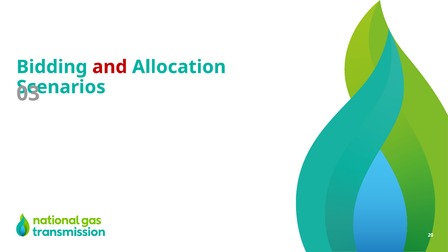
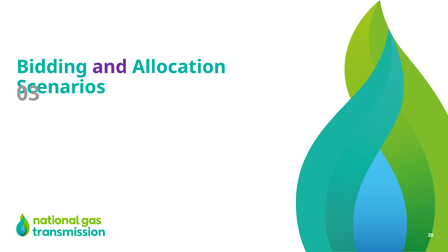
and colour: red -> purple (110, 67)
